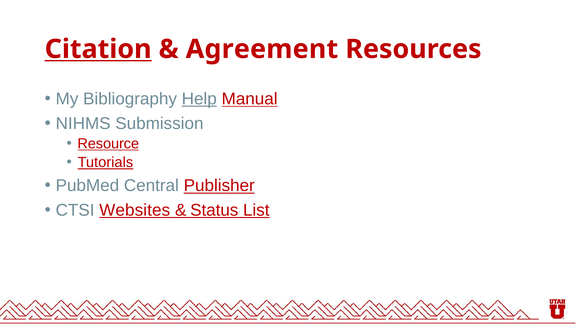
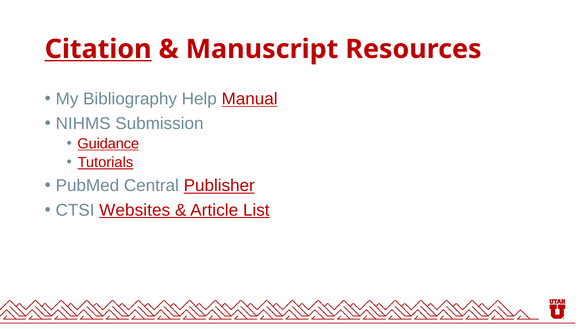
Agreement: Agreement -> Manuscript (262, 49)
Help underline: present -> none (199, 99)
Resource: Resource -> Guidance (108, 144)
Status: Status -> Article (214, 211)
